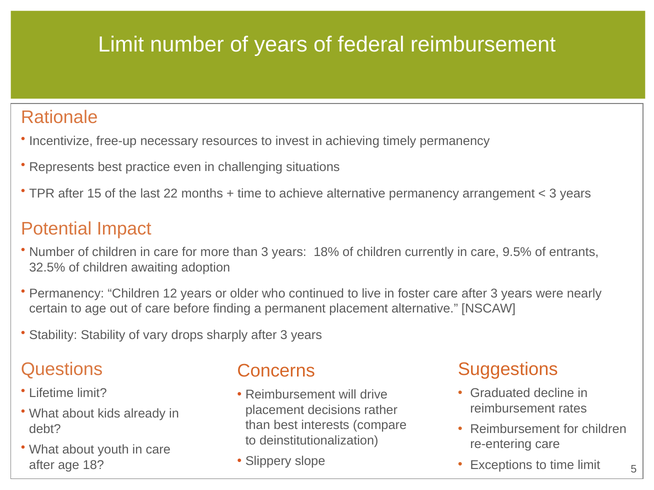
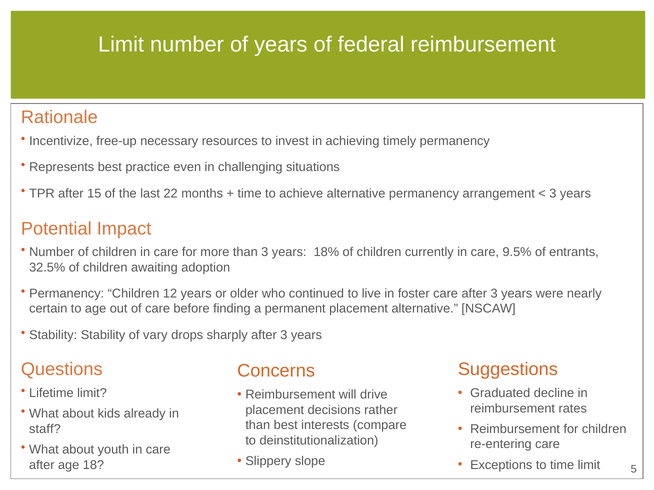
debt: debt -> staff (45, 429)
